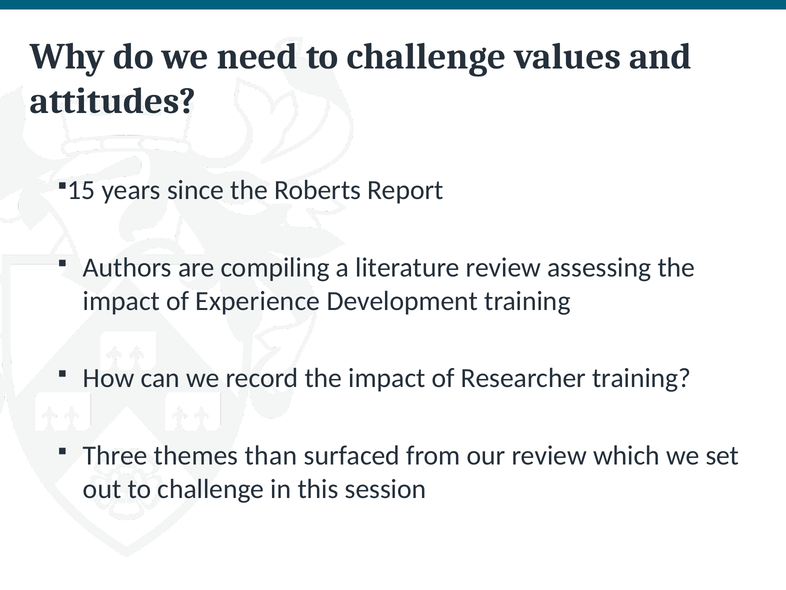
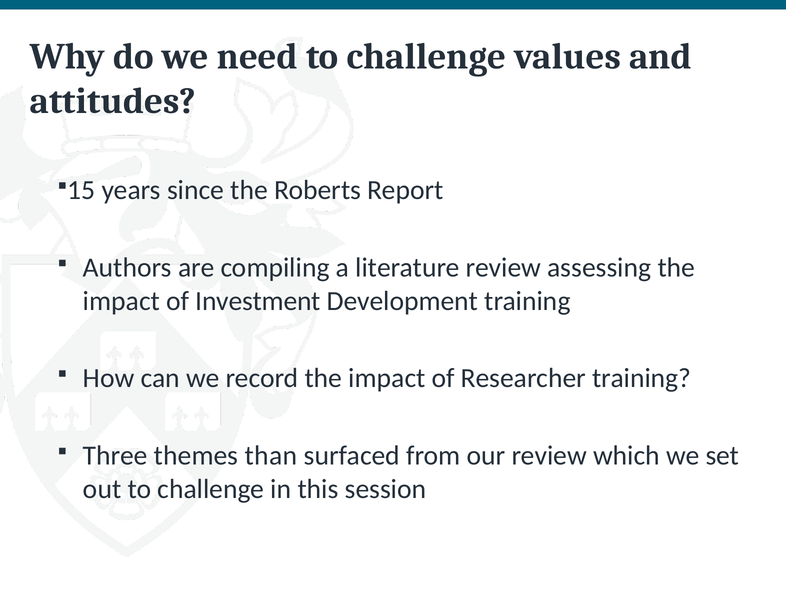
Experience: Experience -> Investment (258, 301)
